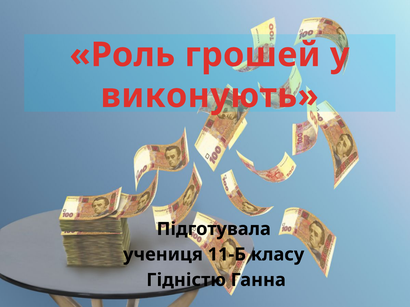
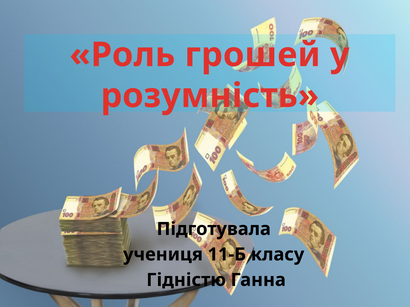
виконують: виконують -> розумність (210, 96)
